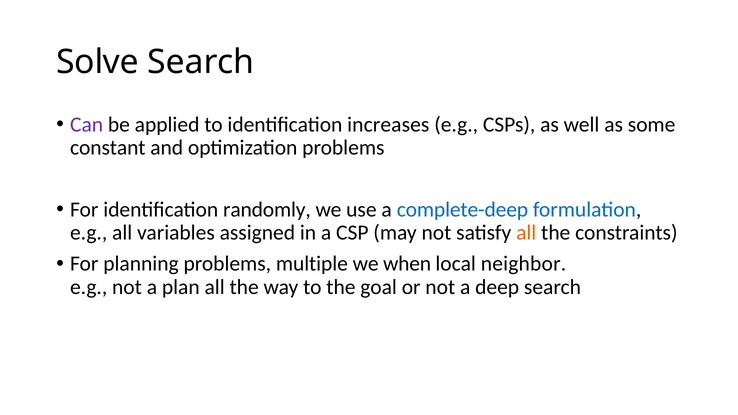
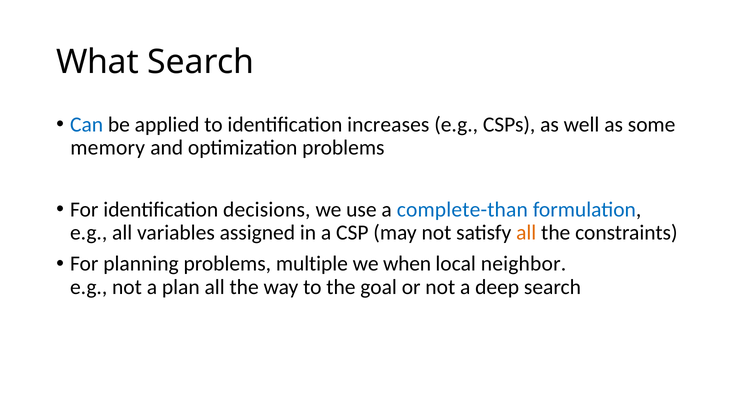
Solve: Solve -> What (97, 62)
Can colour: purple -> blue (87, 125)
constant: constant -> memory (108, 148)
randomly: randomly -> decisions (267, 210)
complete-deep: complete-deep -> complete-than (462, 210)
